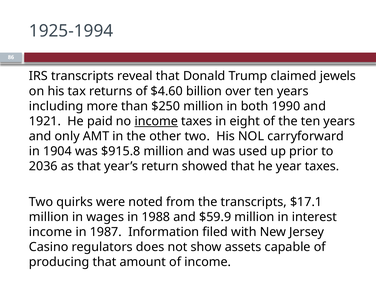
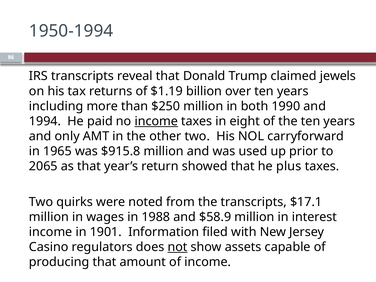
1925-1994: 1925-1994 -> 1950-1994 (71, 31)
$4.60: $4.60 -> $1.19 (167, 91)
1921: 1921 -> 1994 (45, 121)
1904: 1904 -> 1965 (58, 151)
2036: 2036 -> 2065 (43, 166)
year: year -> plus (289, 166)
$59.9: $59.9 -> $58.9 (215, 217)
1987: 1987 -> 1901 (106, 232)
not underline: none -> present (177, 247)
